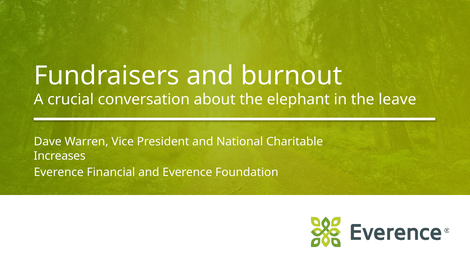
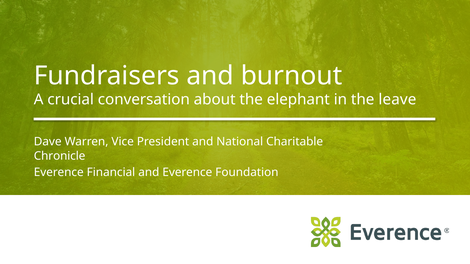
Increases: Increases -> Chronicle (60, 156)
